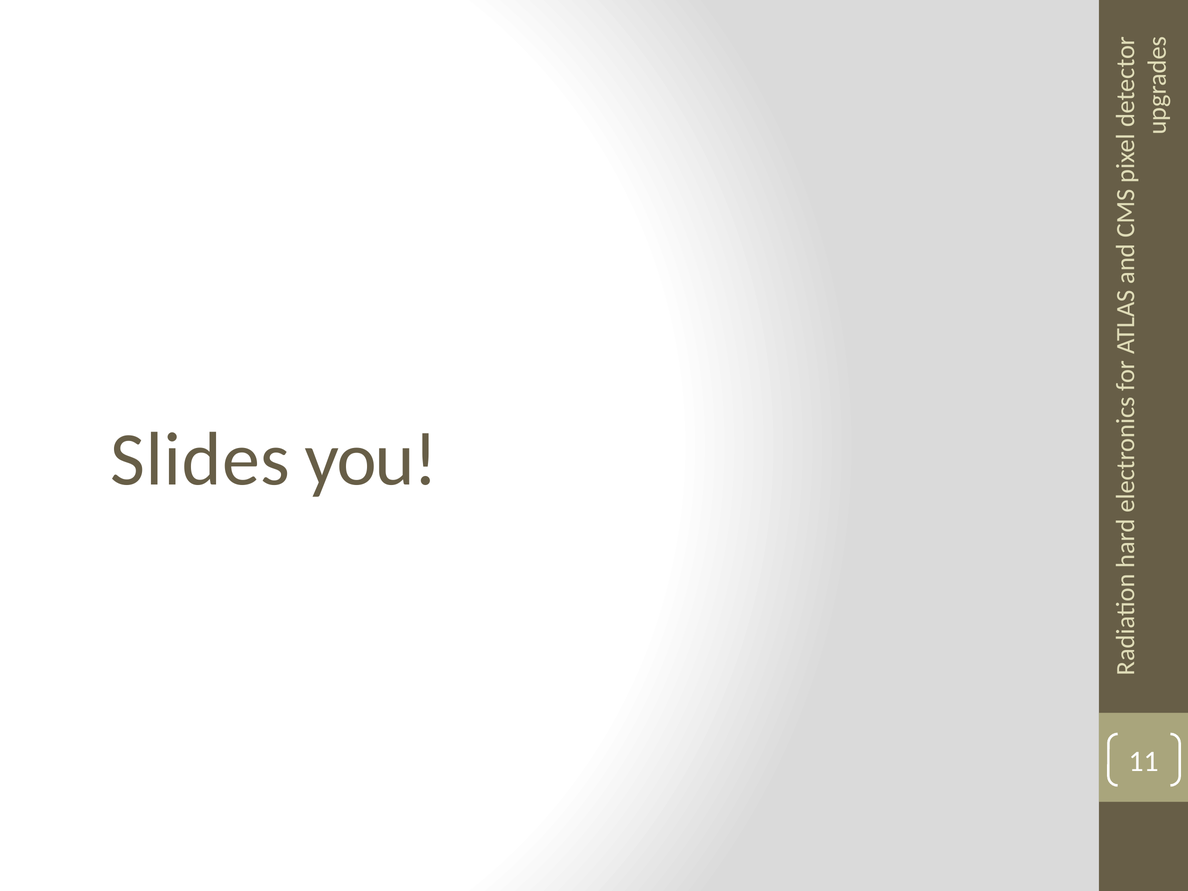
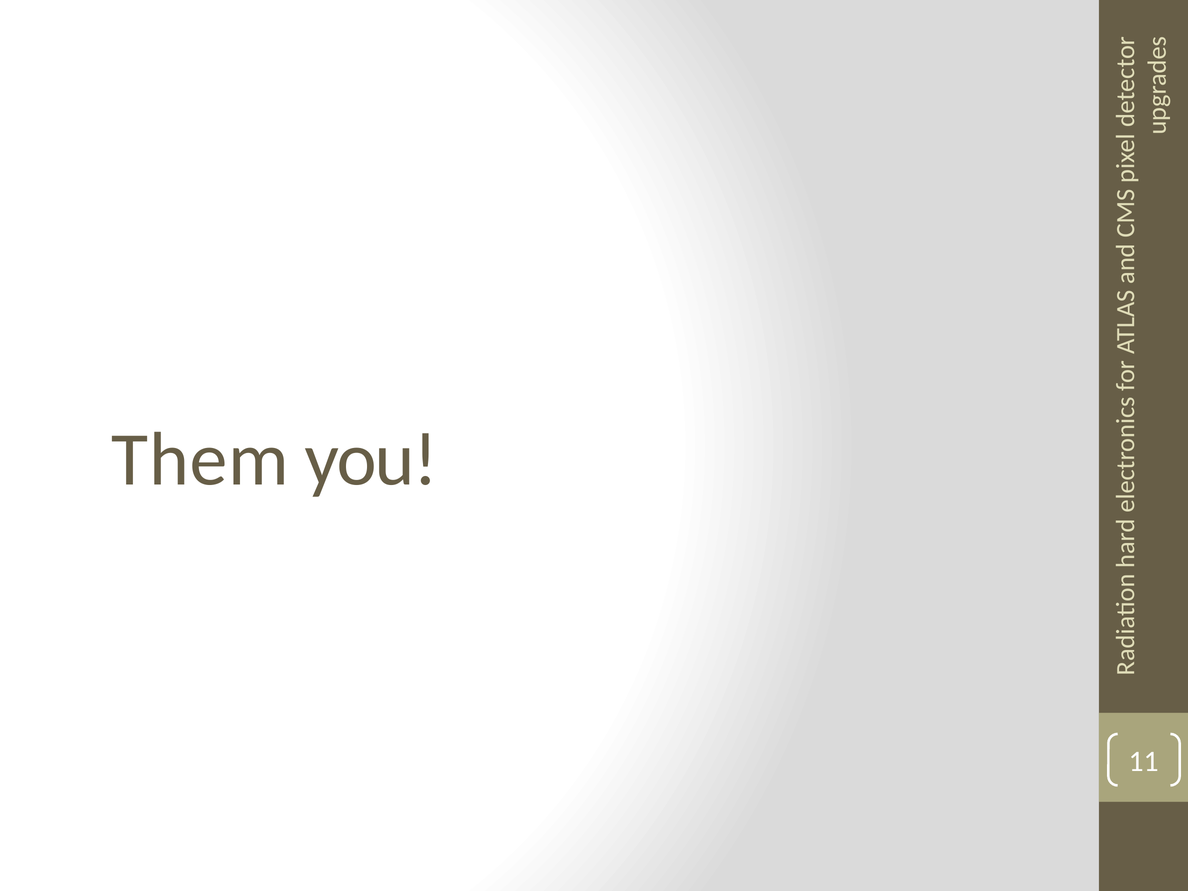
Slides: Slides -> Them (200, 460)
